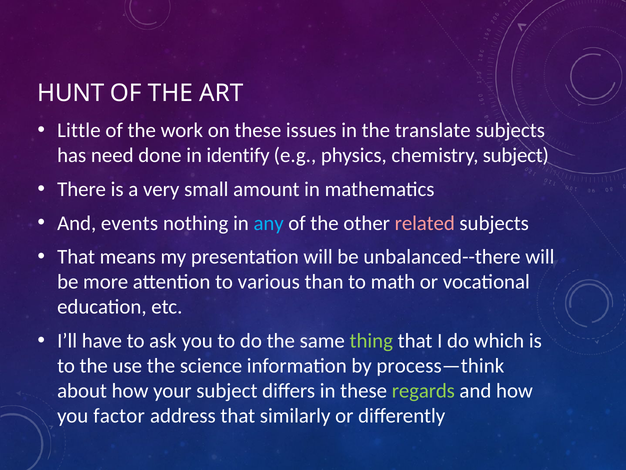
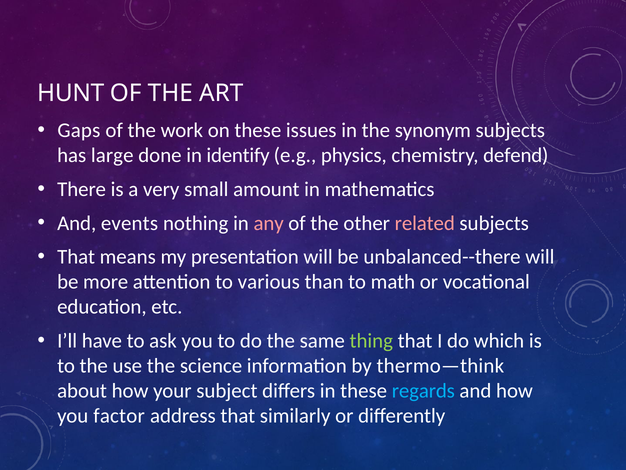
Little: Little -> Gaps (79, 130)
translate: translate -> synonym (433, 130)
need: need -> large (112, 155)
chemistry subject: subject -> defend (516, 155)
any colour: light blue -> pink (269, 223)
process—think: process—think -> thermo—think (440, 366)
regards colour: light green -> light blue (423, 391)
